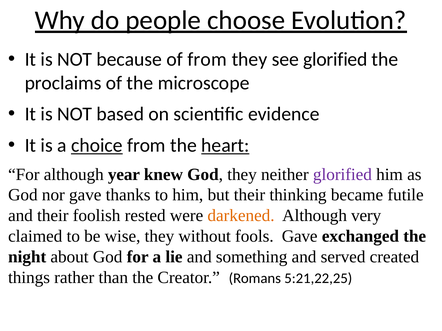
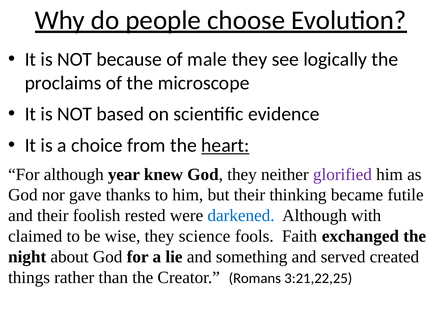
of from: from -> male (207, 60)
see glorified: glorified -> logically (335, 60)
choice underline: present -> none (97, 146)
darkened colour: orange -> blue (241, 216)
very: very -> with (366, 216)
without: without -> science (205, 237)
fools Gave: Gave -> Faith (300, 237)
5:21,22,25: 5:21,22,25 -> 3:21,22,25 (318, 279)
